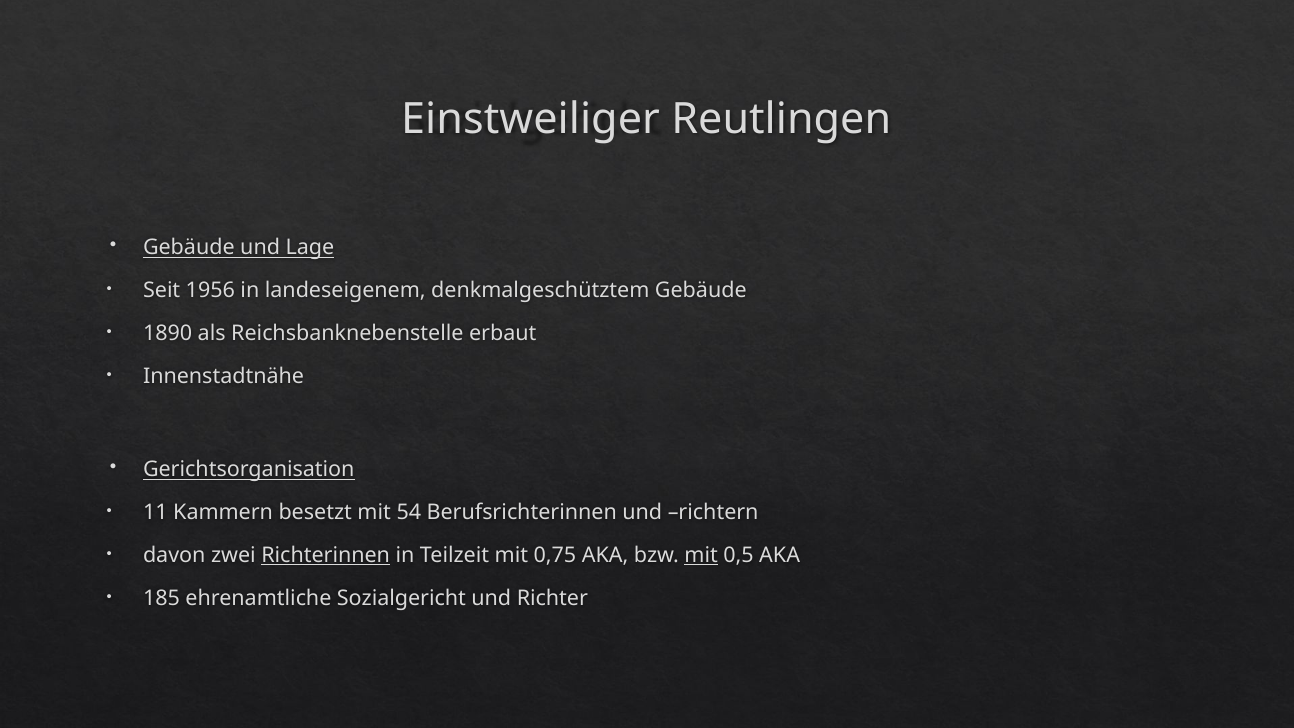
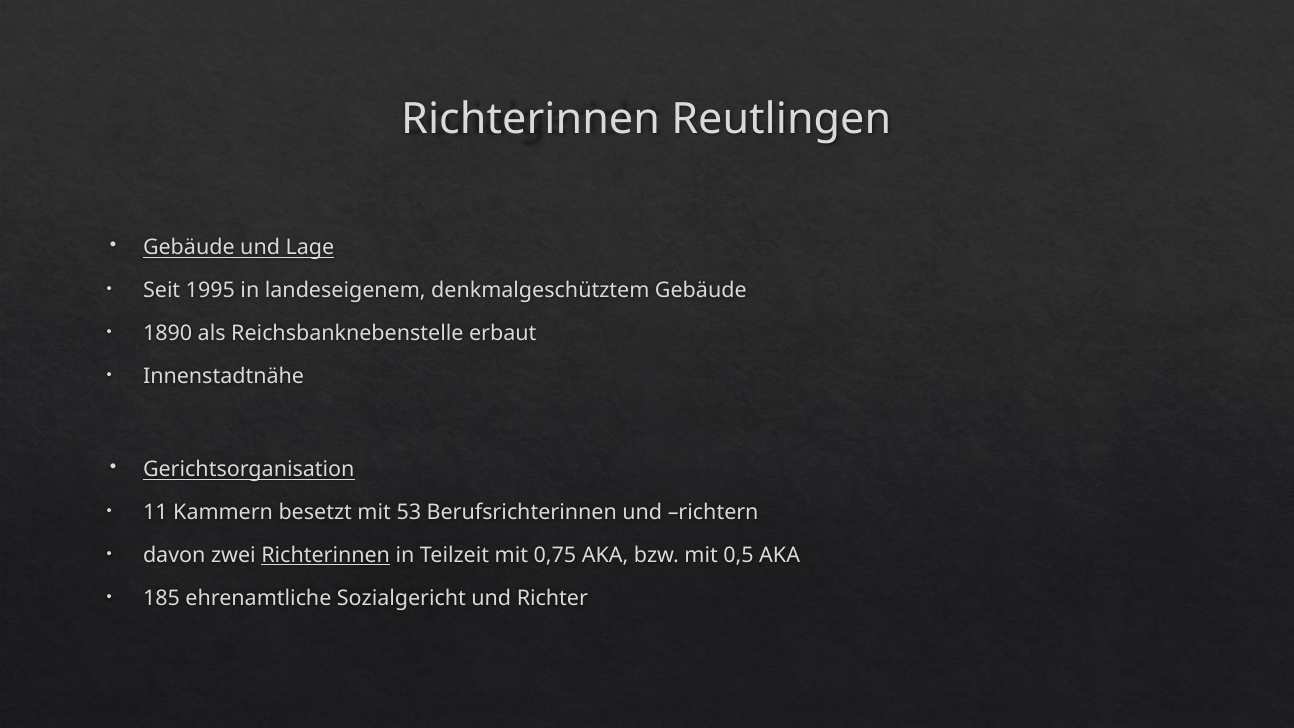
Einstweiliger: Einstweiliger -> Richterinnen (531, 119)
1956: 1956 -> 1995 (210, 290)
54: 54 -> 53 (409, 512)
mit underline: present -> none (701, 555)
